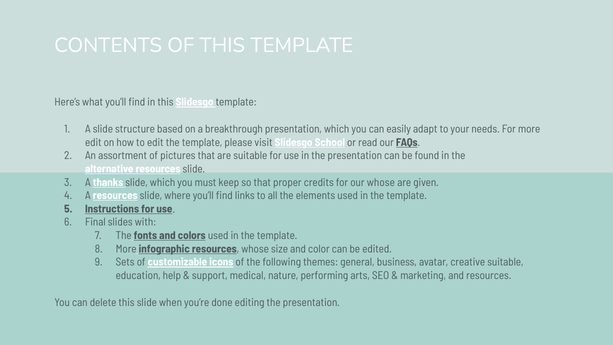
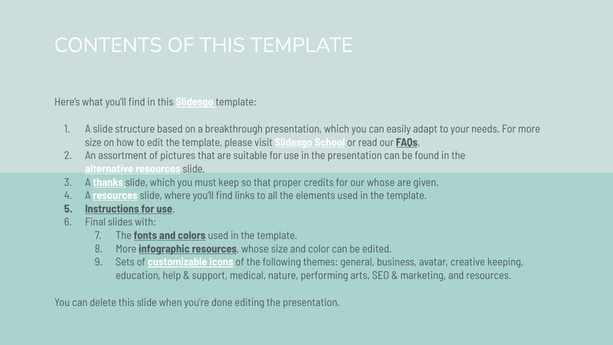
edit: edit -> size (93, 142)
creative suitable: suitable -> keeping (505, 262)
